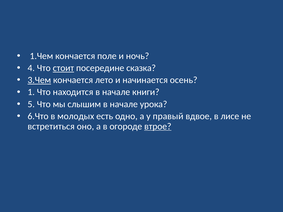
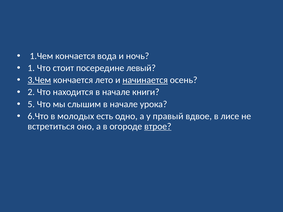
поле: поле -> вода (107, 56)
4: 4 -> 1 (31, 68)
стоит underline: present -> none (63, 68)
сказка: сказка -> левый (141, 68)
начинается underline: none -> present (145, 80)
1: 1 -> 2 (31, 92)
